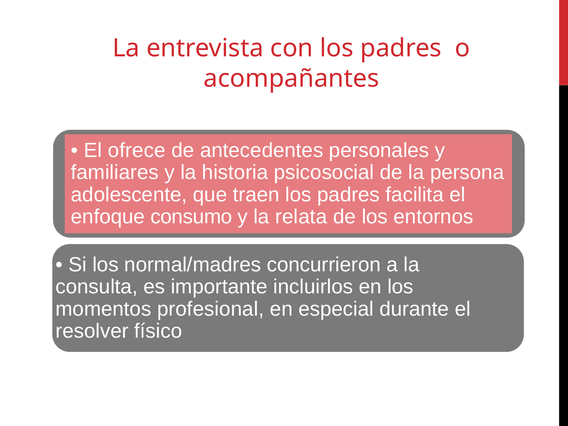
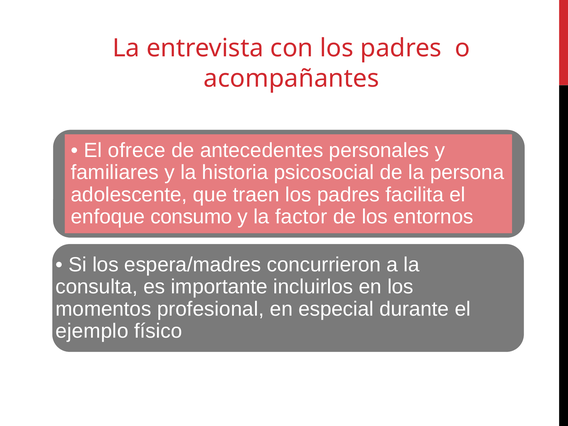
relata: relata -> factor (301, 217)
normal/madres: normal/madres -> espera/madres (193, 265)
resolver: resolver -> ejemplo (92, 331)
